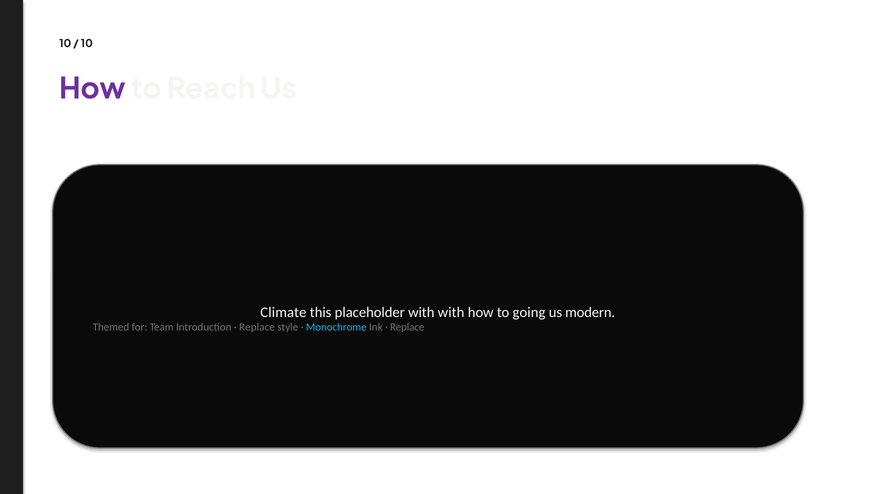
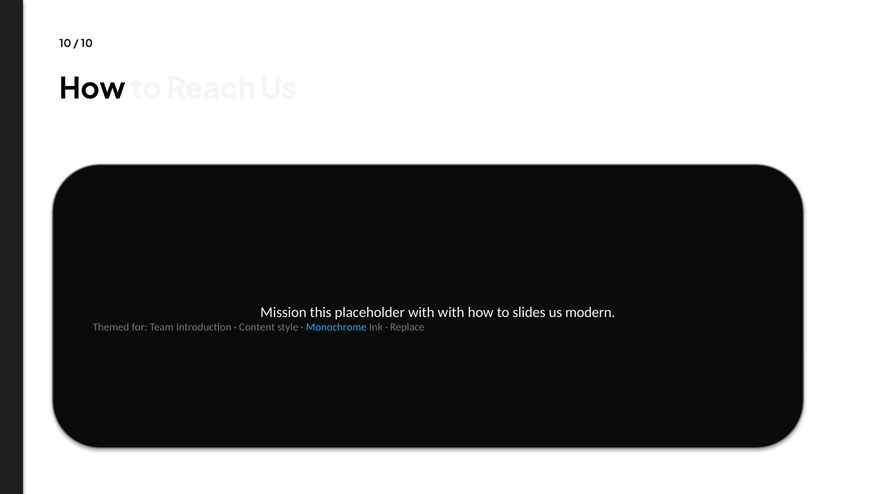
How colour: purple -> black (92, 89)
Climate: Climate -> Mission (283, 312)
going: going -> slides (529, 312)
Replace: Replace -> Content (257, 327)
